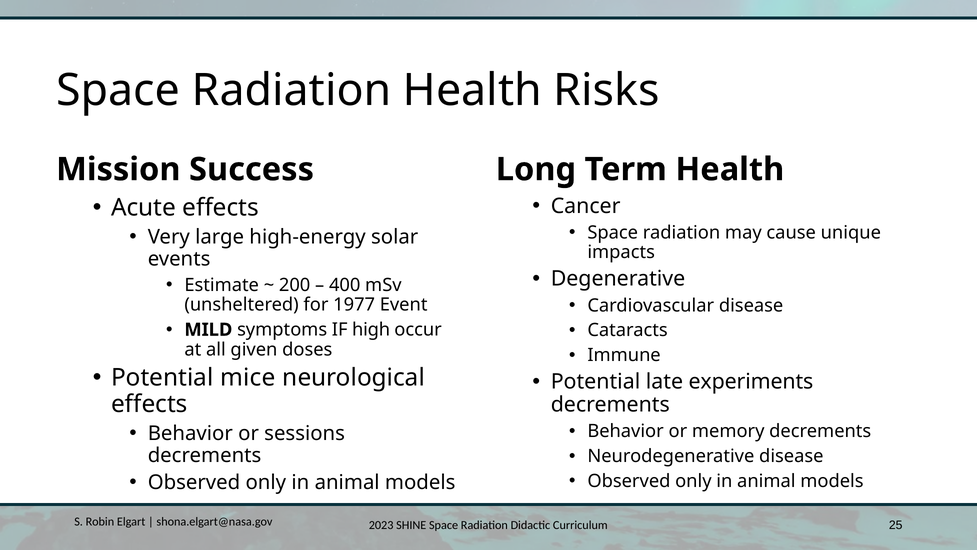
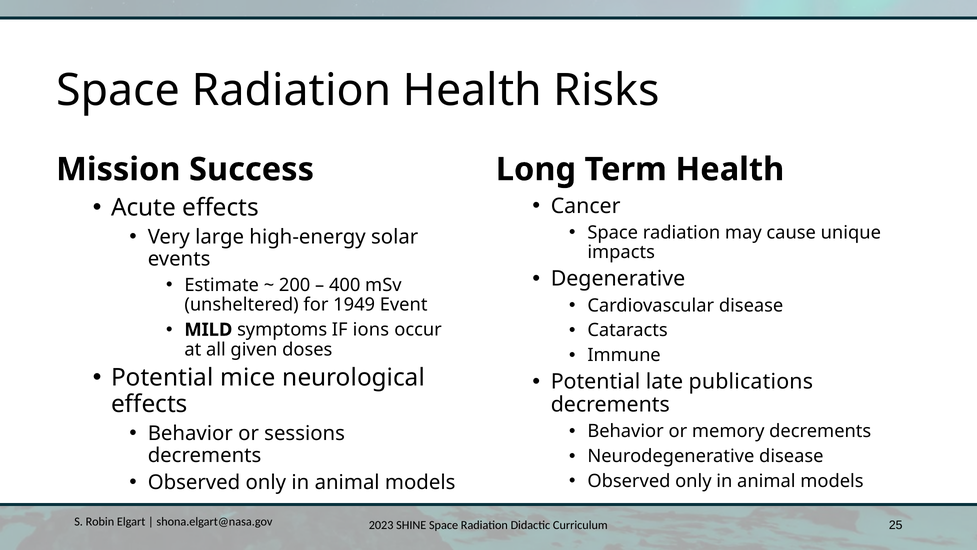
1977: 1977 -> 1949 (354, 305)
high: high -> ions (371, 329)
experiments: experiments -> publications (751, 381)
